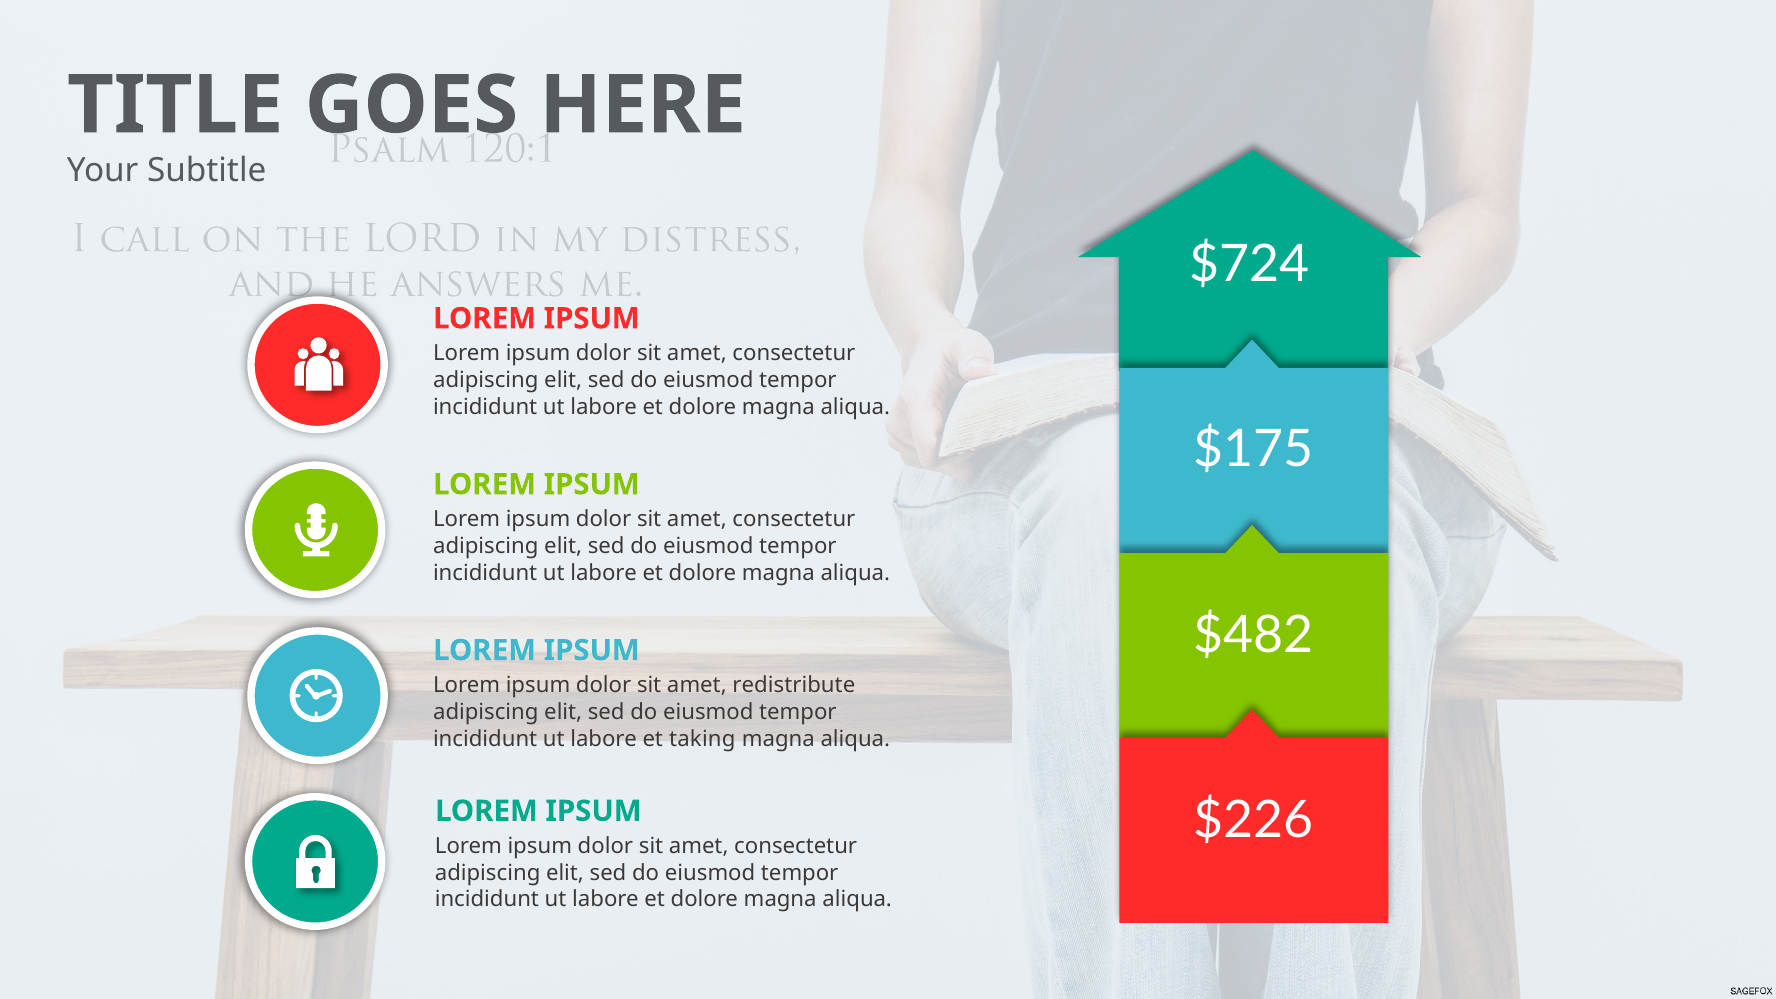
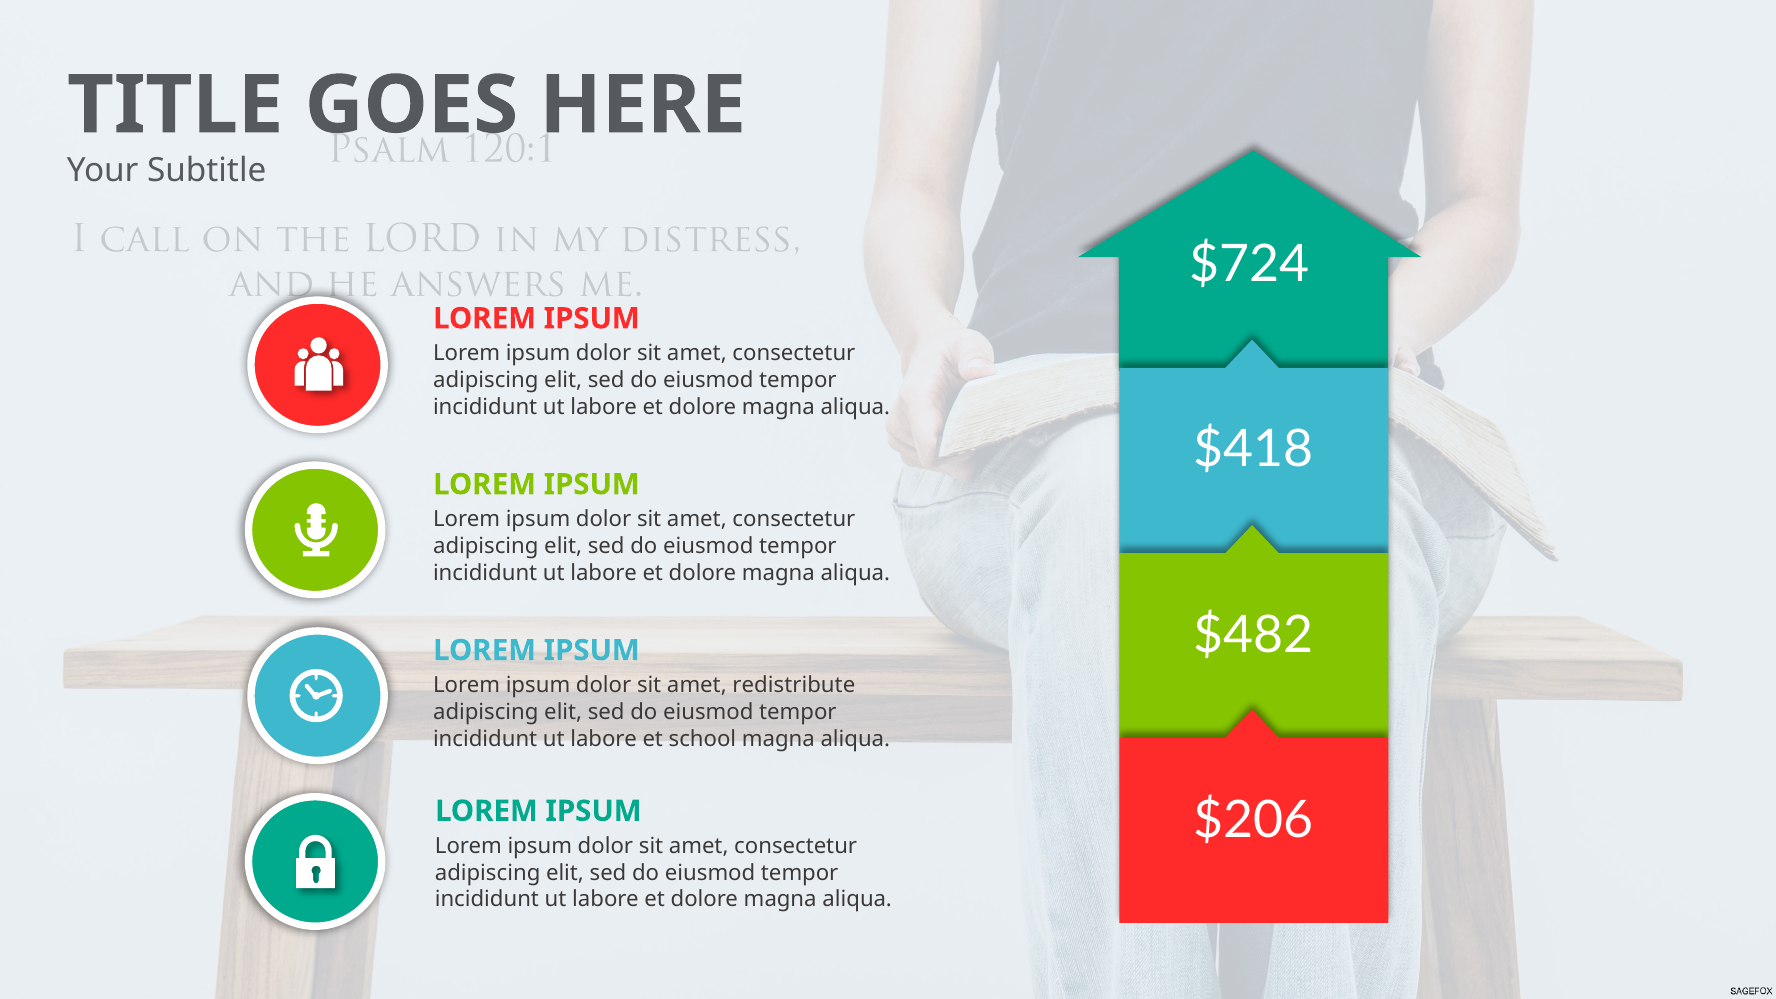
$175: $175 -> $418 (1254, 450)
taking: taking -> school (702, 739)
$226: $226 -> $206 (1254, 820)
